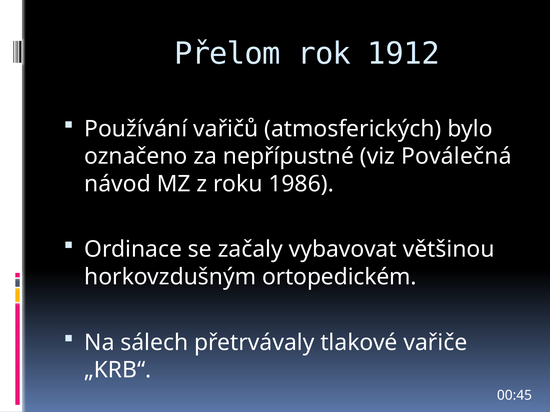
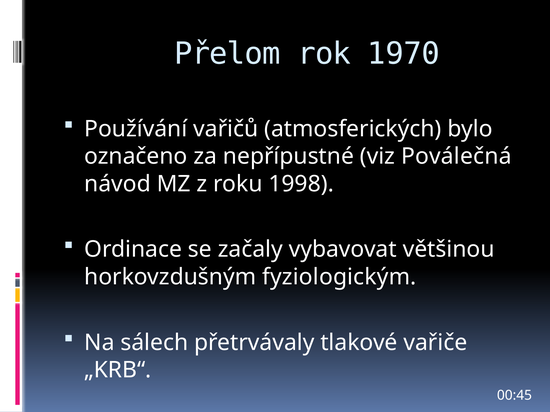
1912: 1912 -> 1970 (404, 54)
1986: 1986 -> 1998 (301, 184)
ortopedickém: ortopedickém -> fyziologickým (339, 277)
